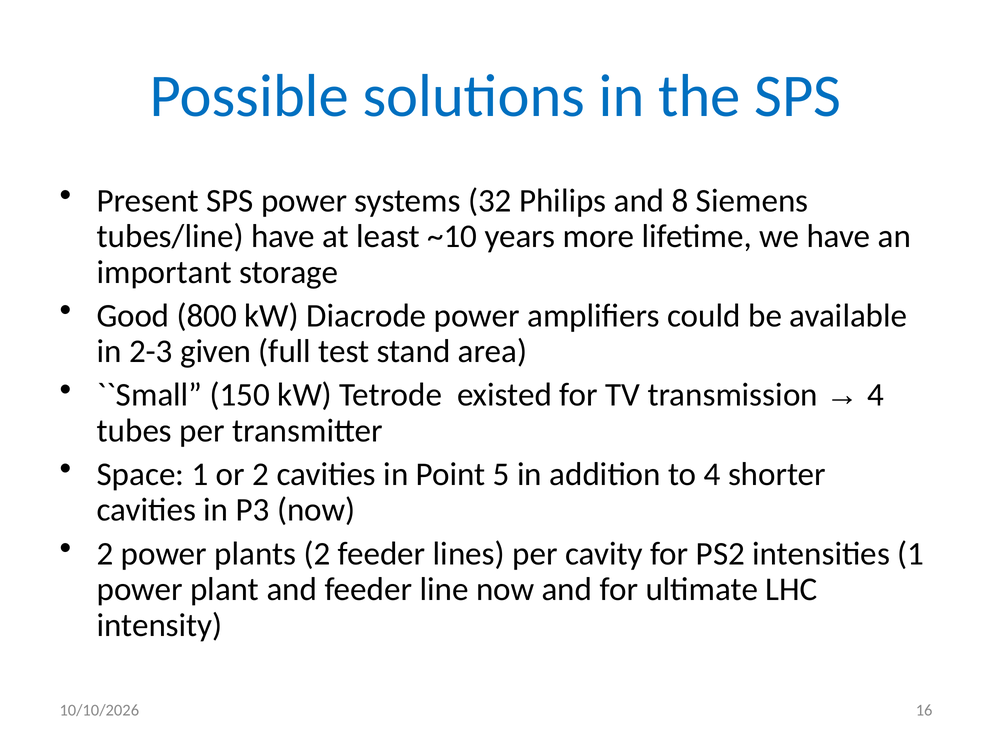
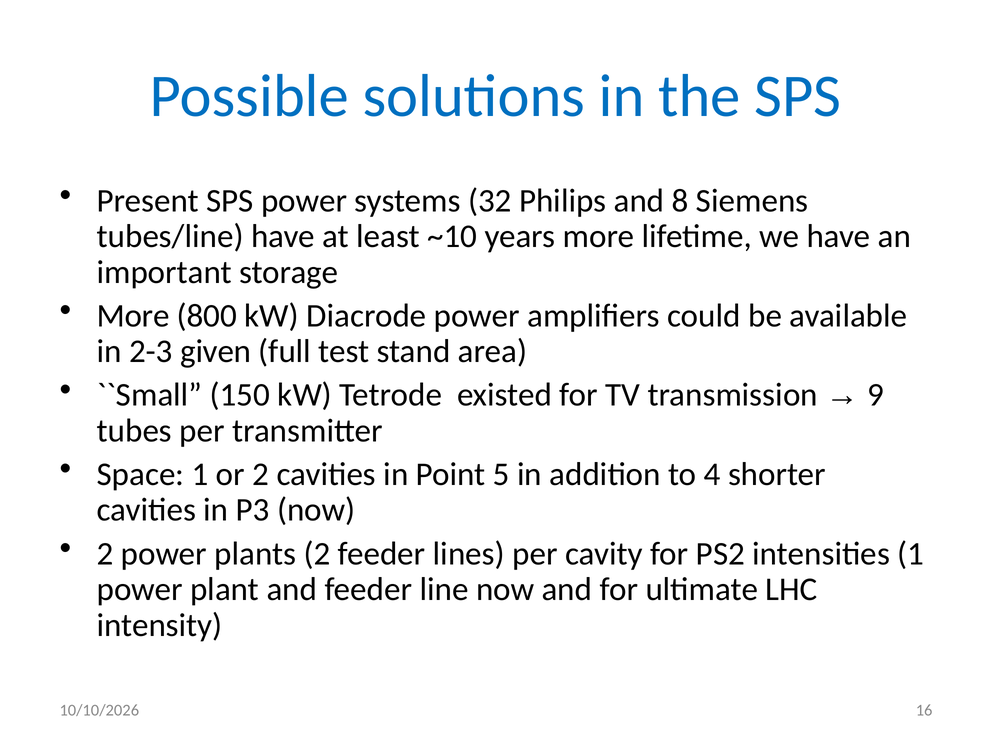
Good: Good -> More (133, 316)
4: 4 -> 9 (875, 395)
